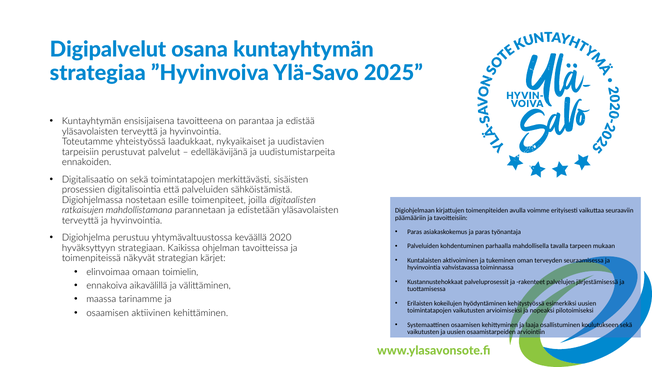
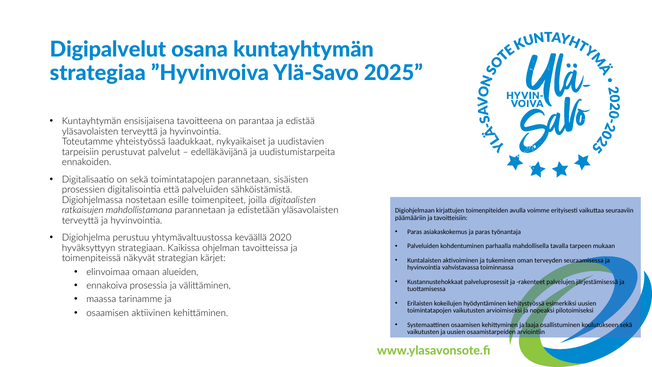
toimintatapojen merkittävästi: merkittävästi -> parannetaan (244, 179)
toimielin: toimielin -> alueiden (180, 272)
aikavälillä: aikavälillä -> prosessia (149, 285)
